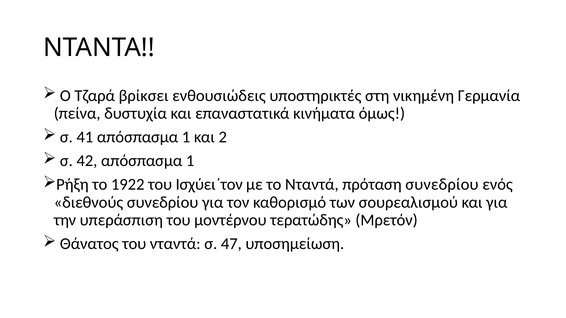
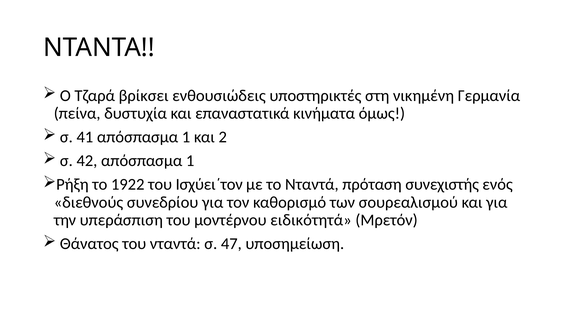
πρόταση συνεδρίου: συνεδρίου -> συνεχιστής (442, 185)
τερατώδης: τερατώδης -> ειδικότητά (311, 220)
